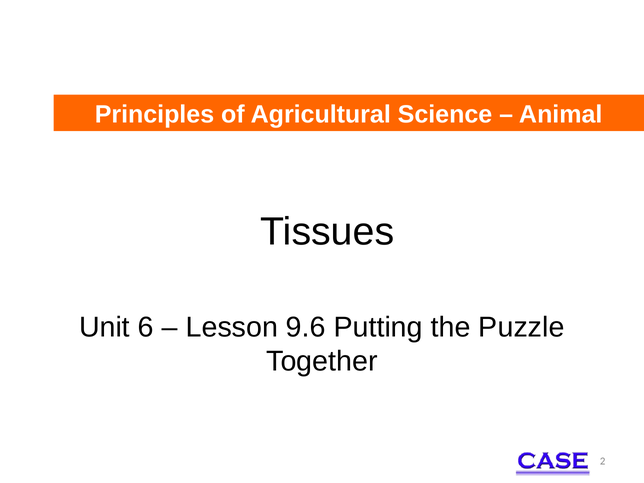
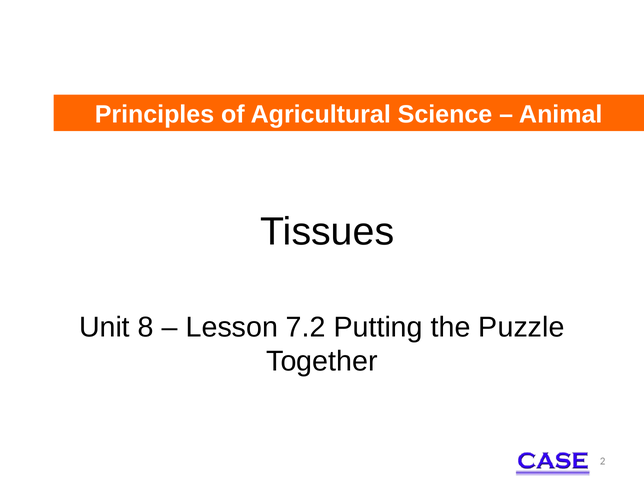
6: 6 -> 8 (146, 327)
9.6: 9.6 -> 7.2 (306, 327)
